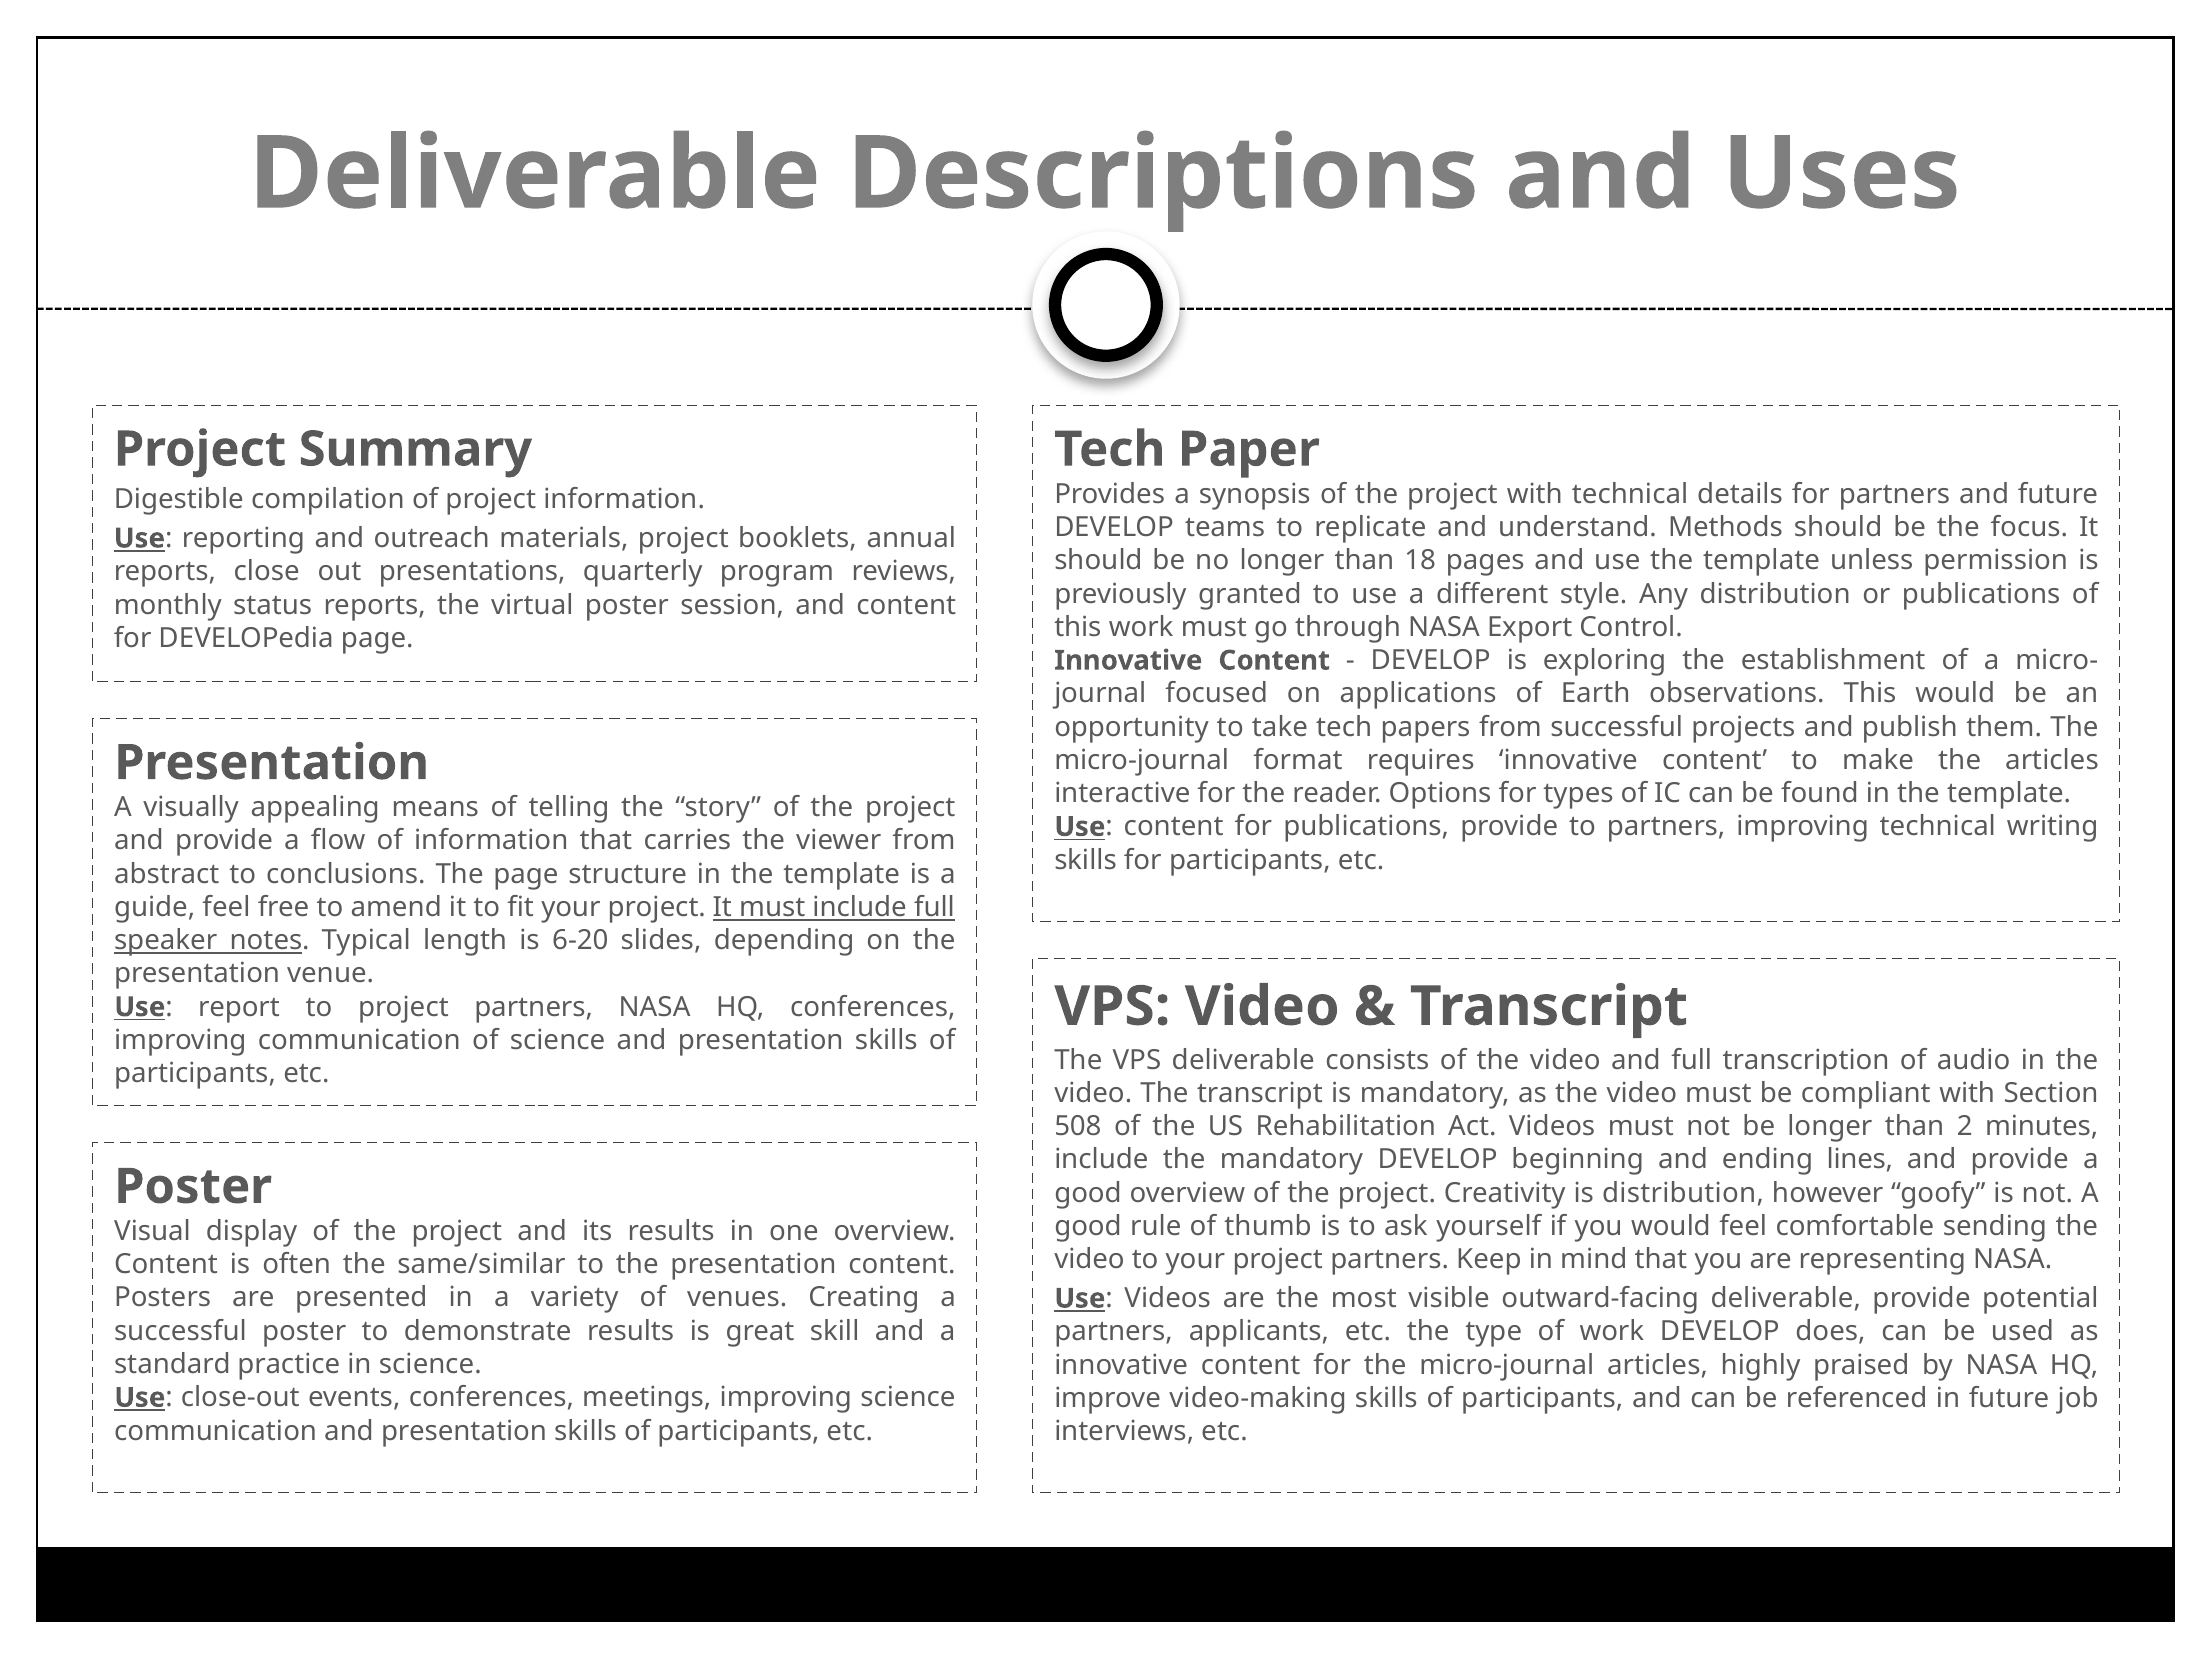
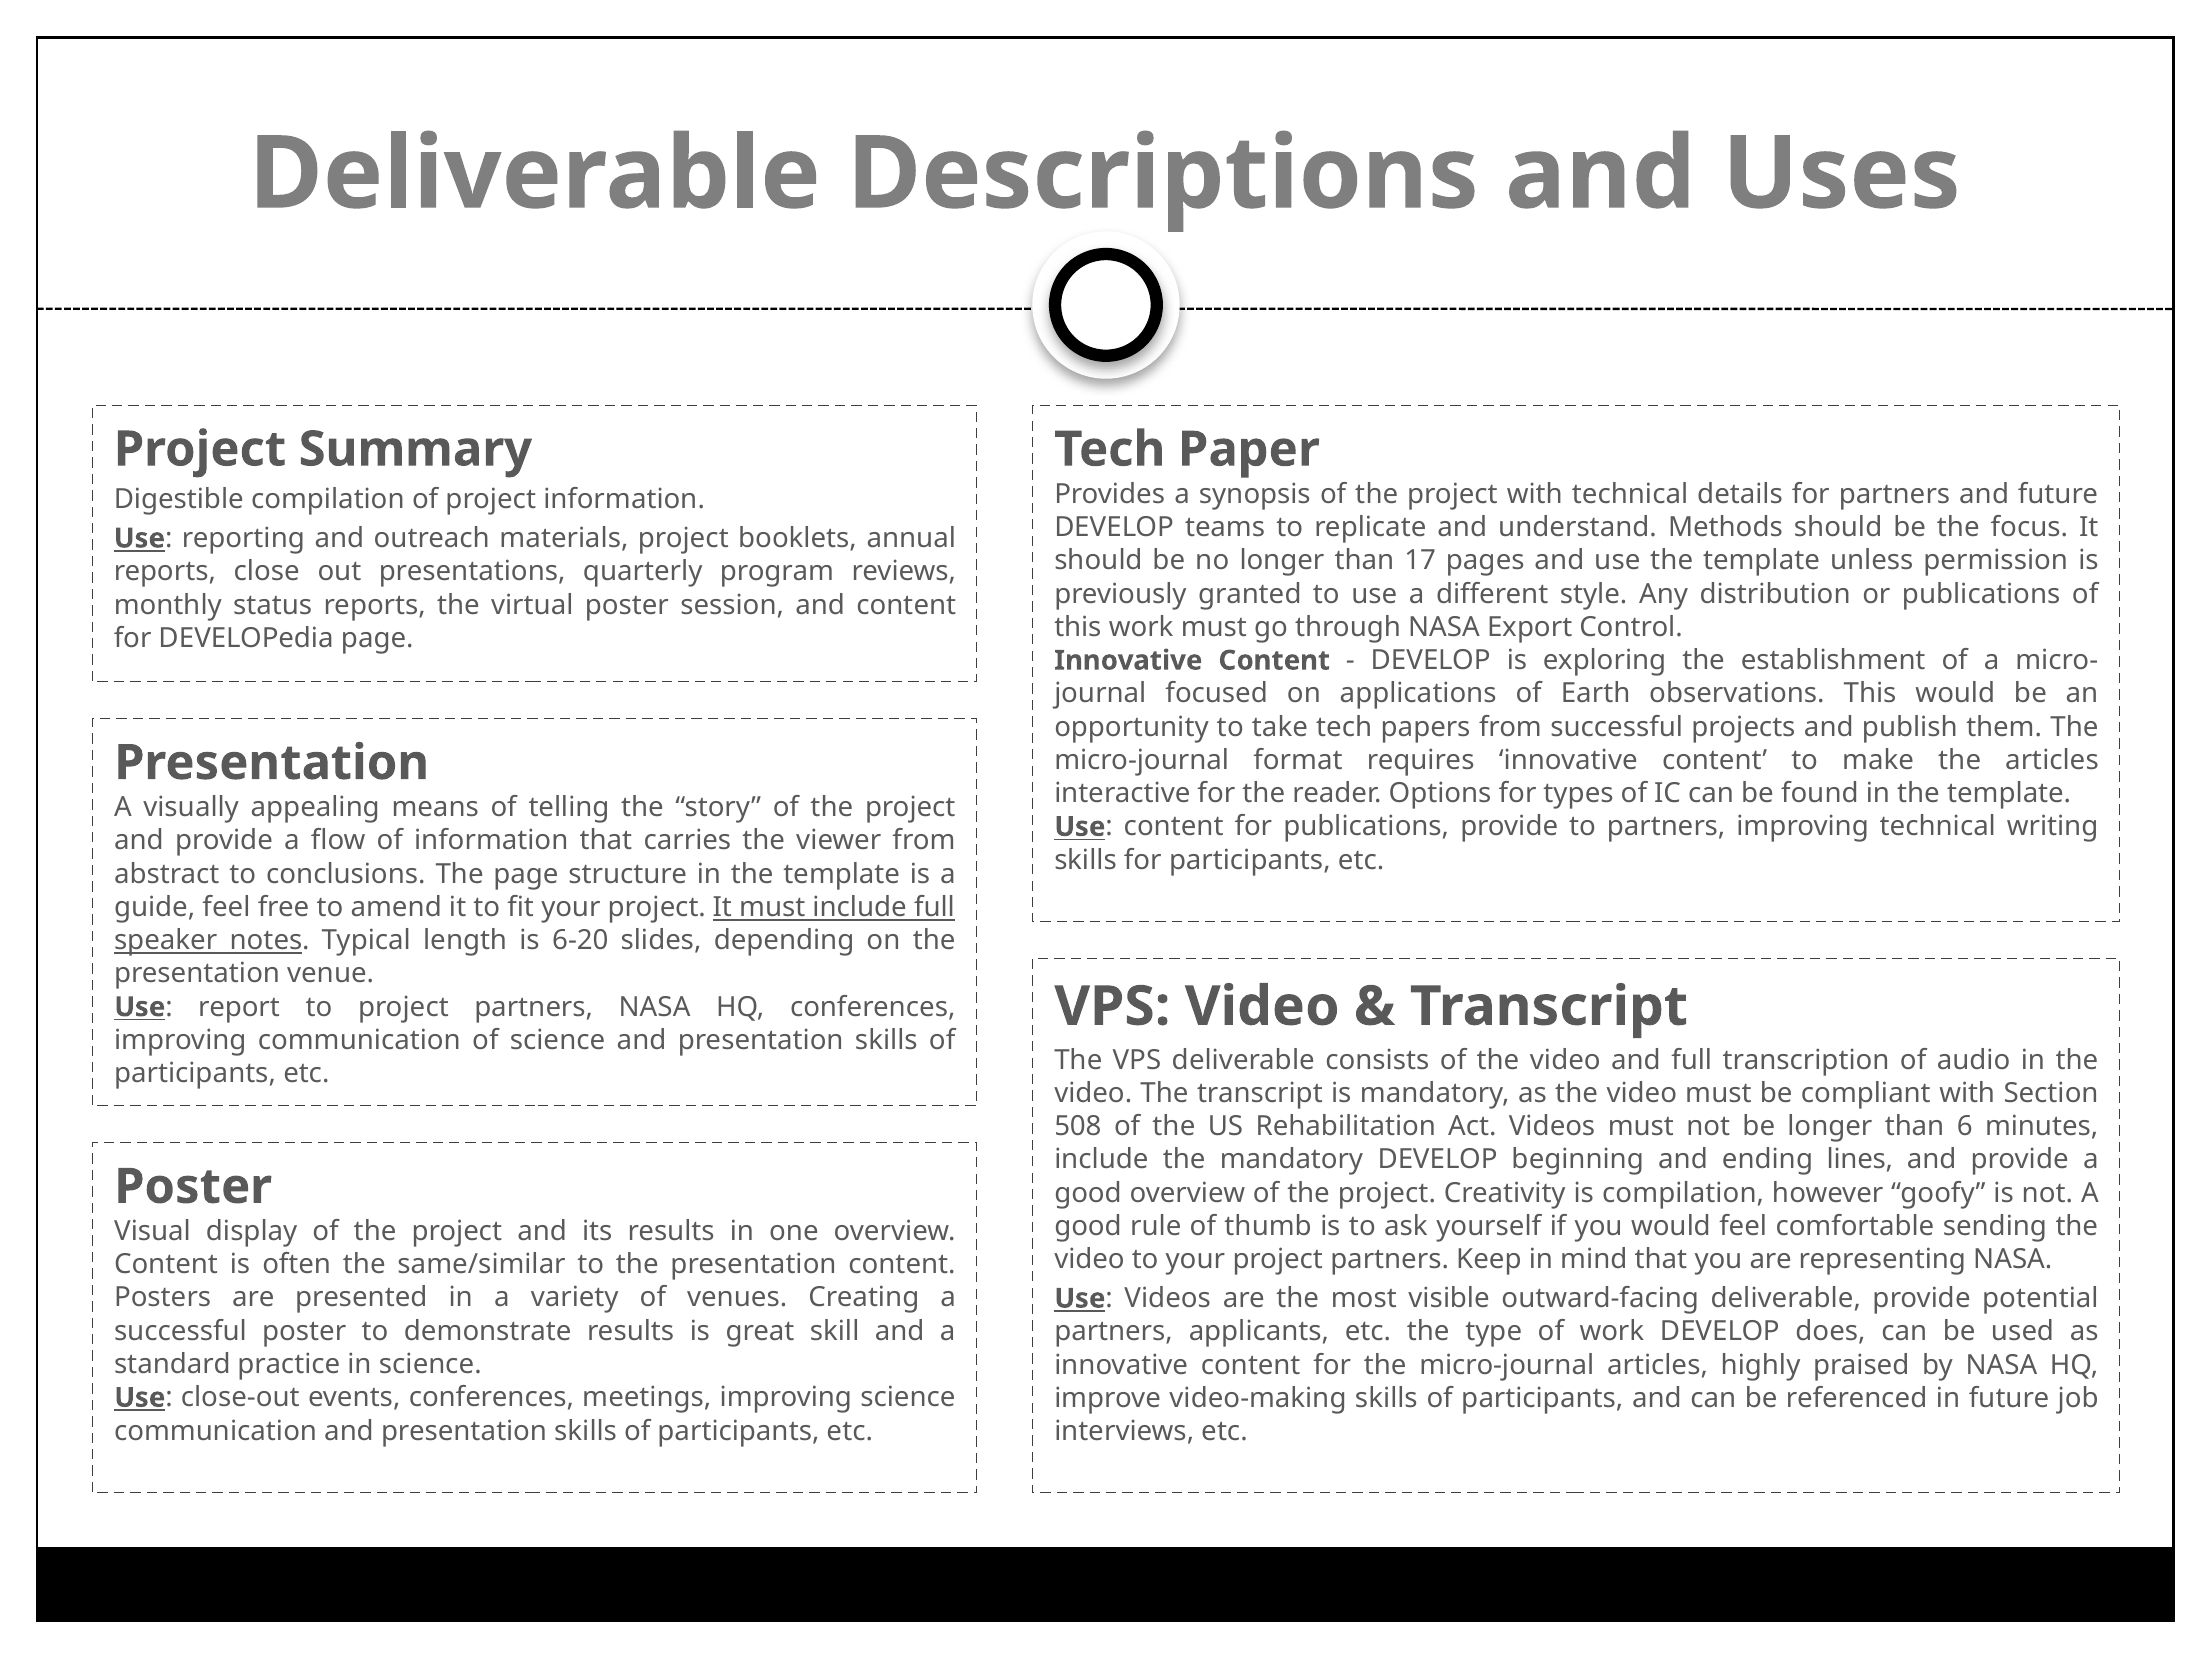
18: 18 -> 17 (1420, 561)
2: 2 -> 6 (1965, 1127)
is distribution: distribution -> compilation (1683, 1193)
